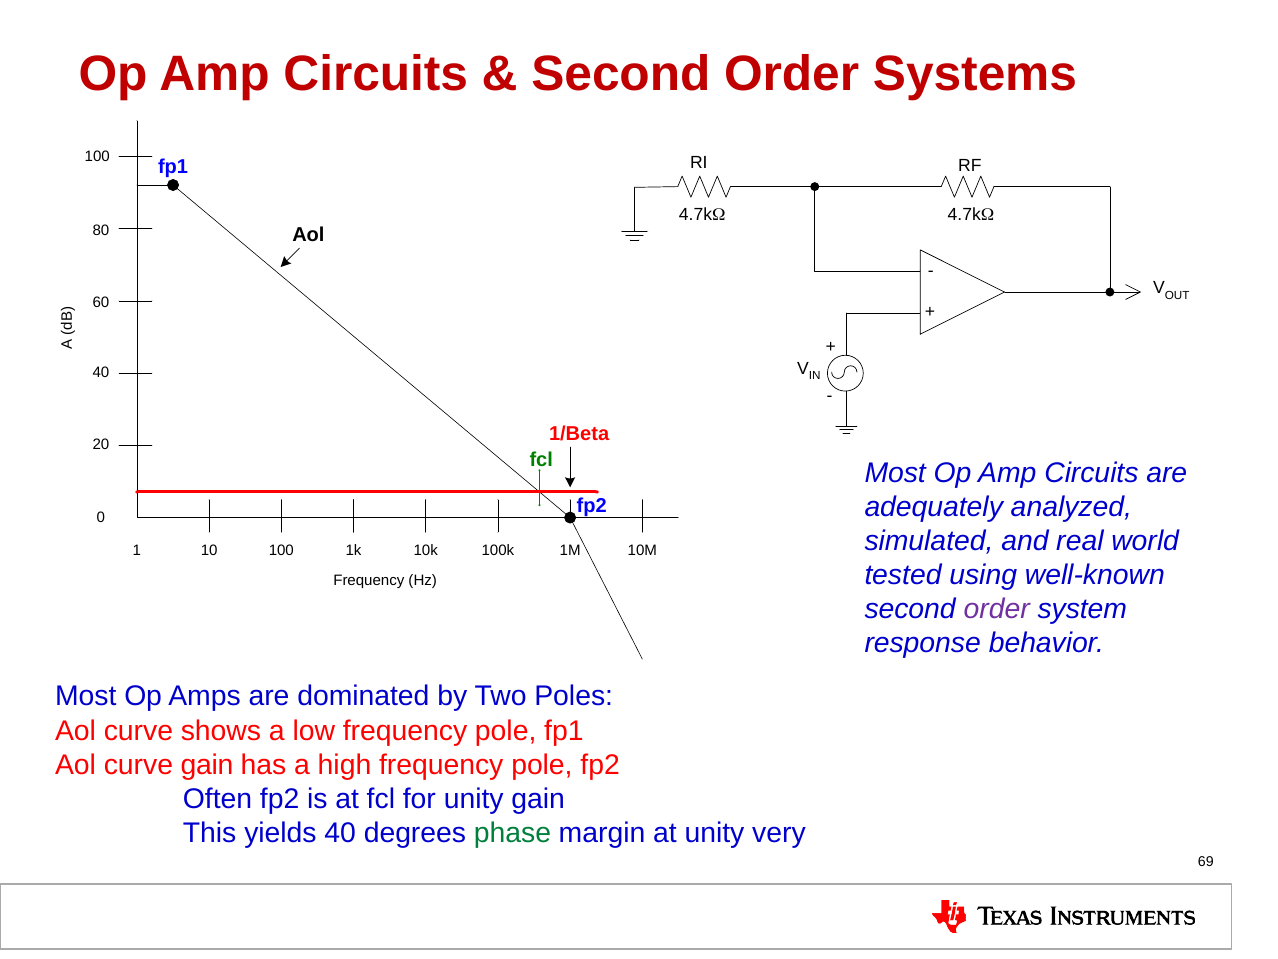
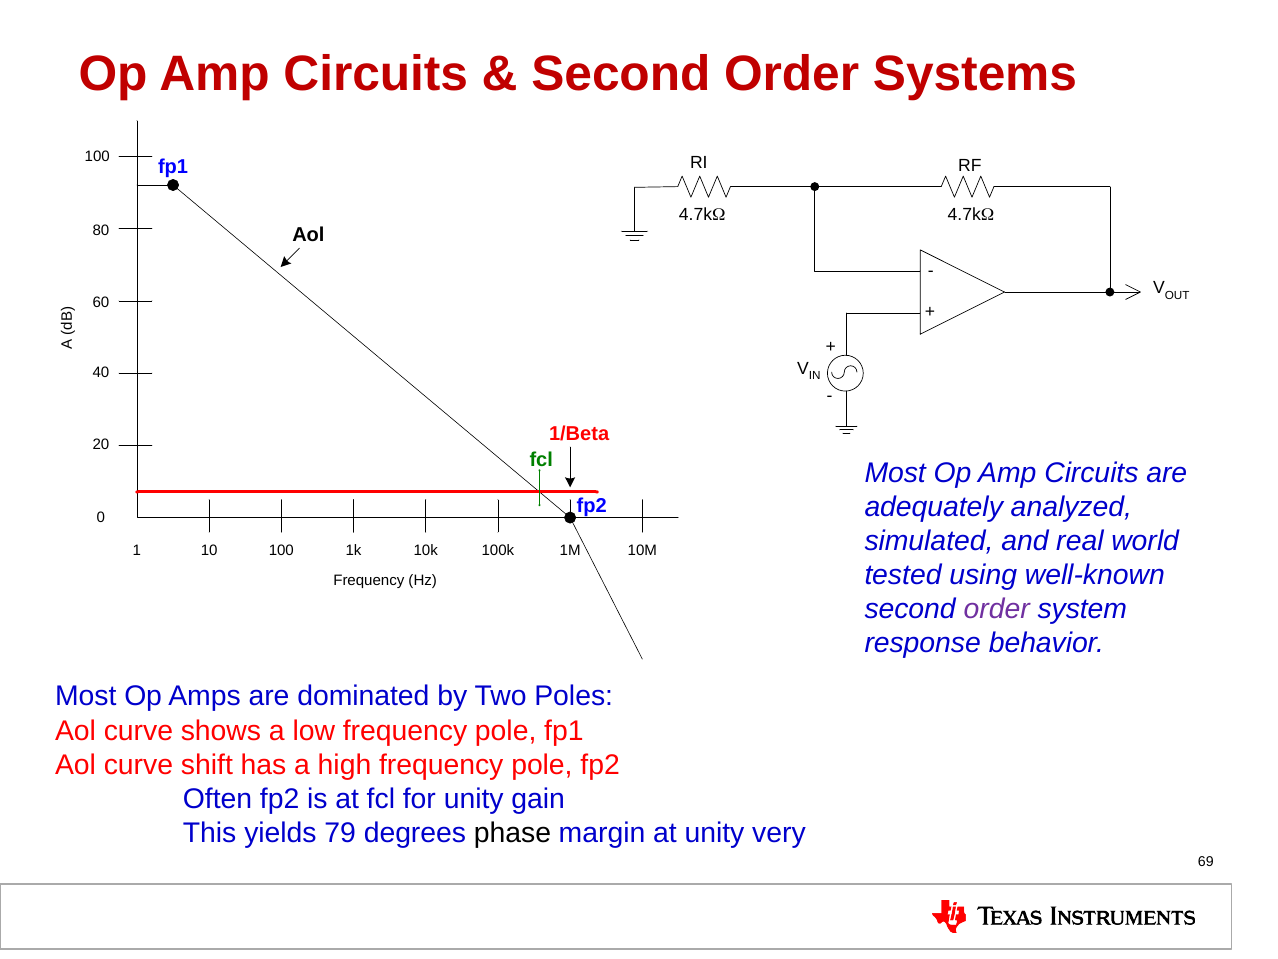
curve gain: gain -> shift (207, 764)
yields 40: 40 -> 79 (340, 833)
phase colour: green -> black (512, 833)
